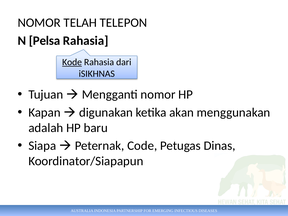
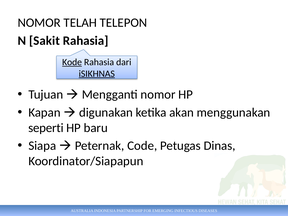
Pelsa: Pelsa -> Sakit (44, 41)
iSIKHNAS underline: none -> present (97, 74)
adalah: adalah -> seperti (46, 128)
